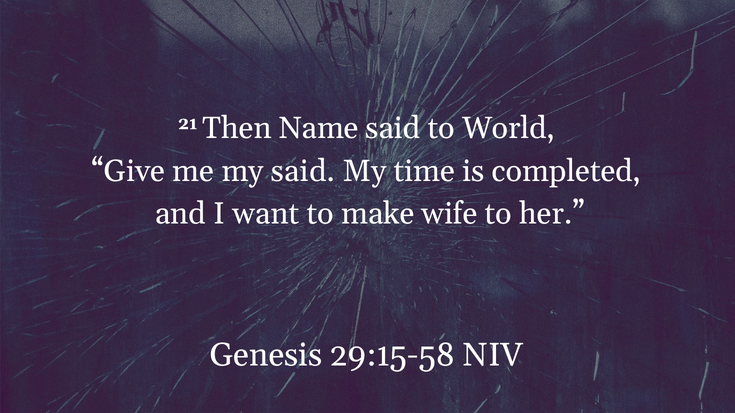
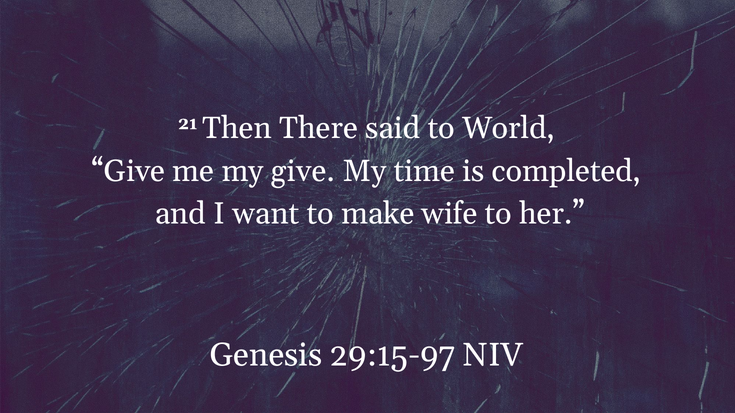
Name: Name -> There (318, 128)
my said: said -> give (303, 171)
29:15-58: 29:15-58 -> 29:15-97 (393, 355)
